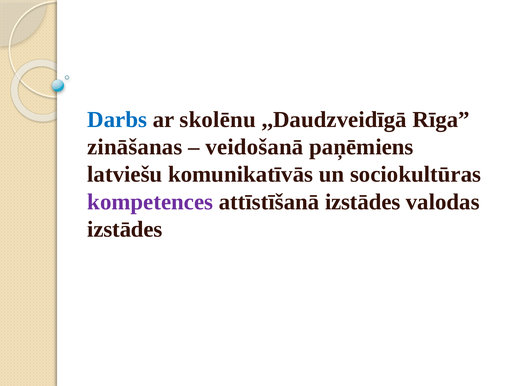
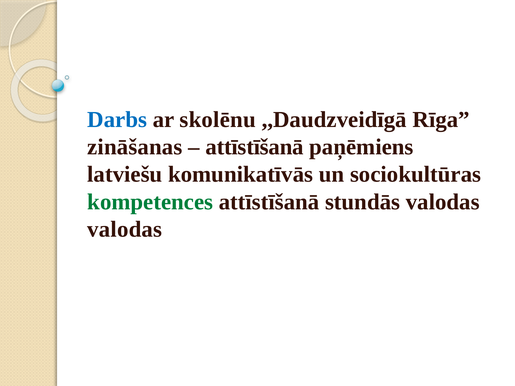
veidošanā: veidošanā -> attīstīšanā (255, 147)
kompetences colour: purple -> green (150, 202)
attīstīšanā izstādes: izstādes -> stundās (363, 202)
izstādes: izstādes -> valodas (125, 229)
